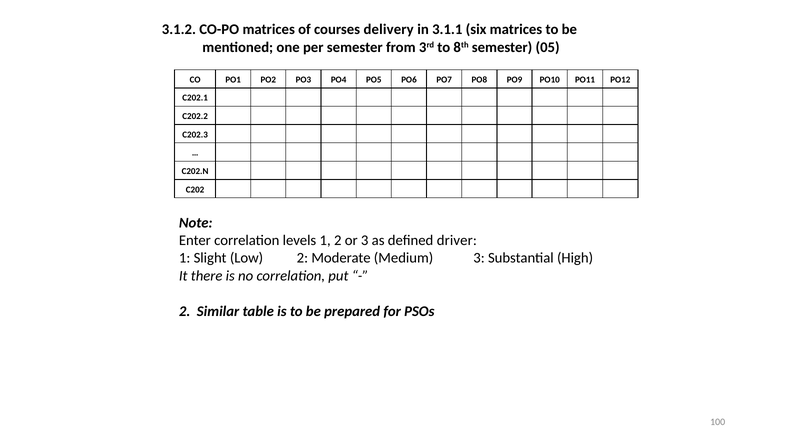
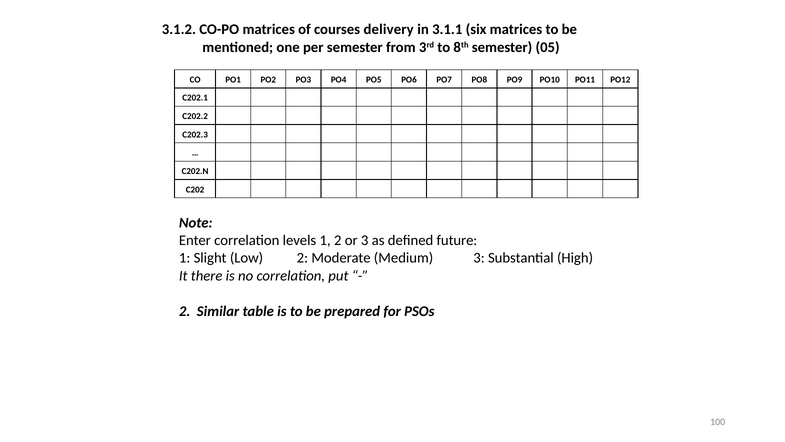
driver: driver -> future (457, 240)
